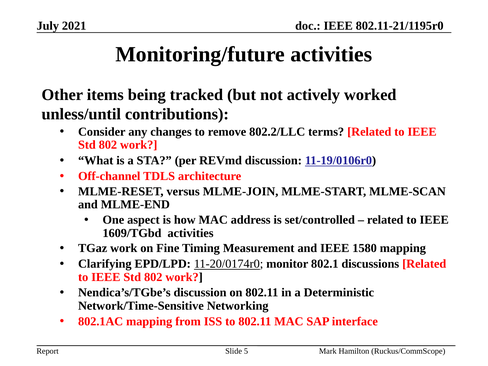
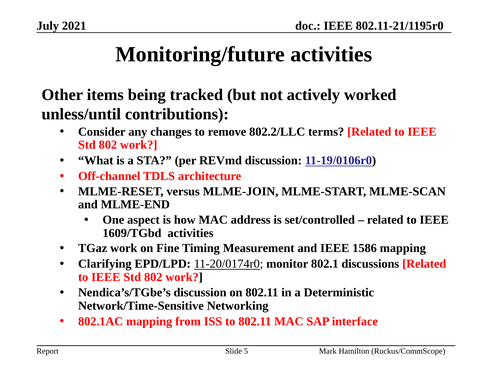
1580: 1580 -> 1586 (365, 248)
